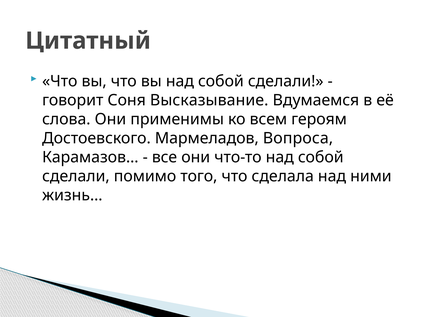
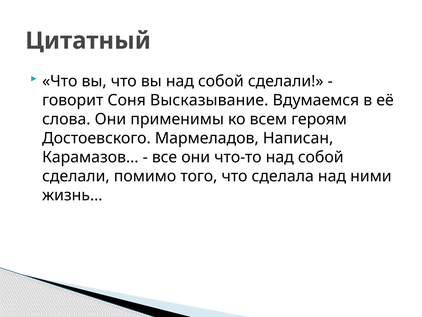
Вопроса: Вопроса -> Написан (298, 138)
